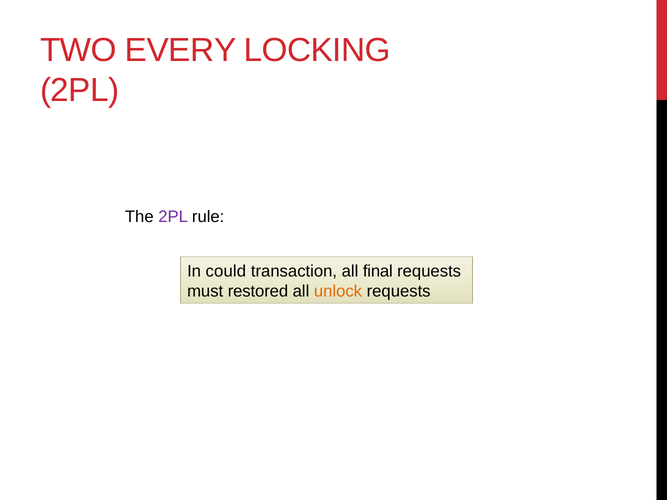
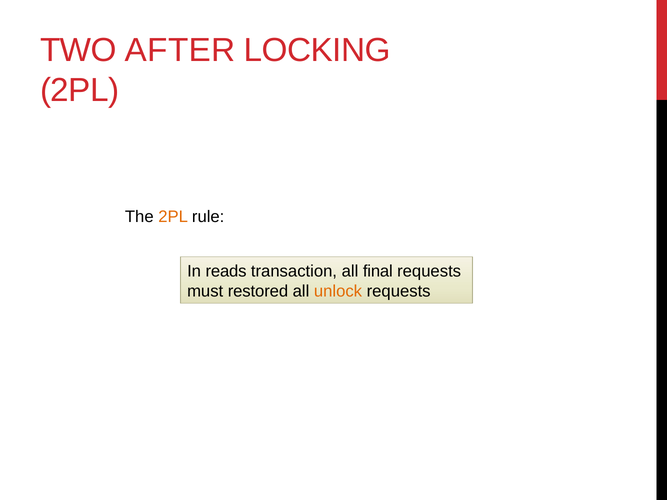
EVERY: EVERY -> AFTER (180, 50)
2PL colour: purple -> orange (173, 217)
could: could -> reads (226, 271)
